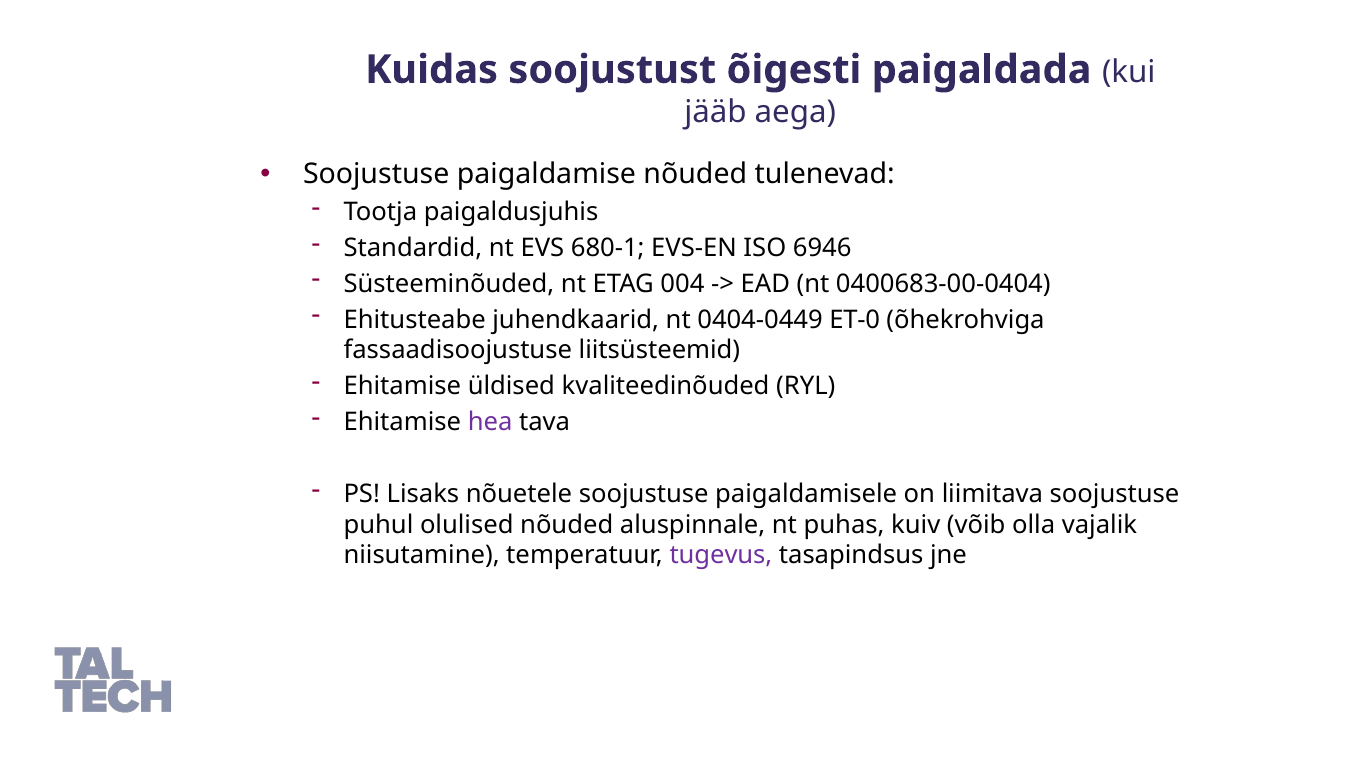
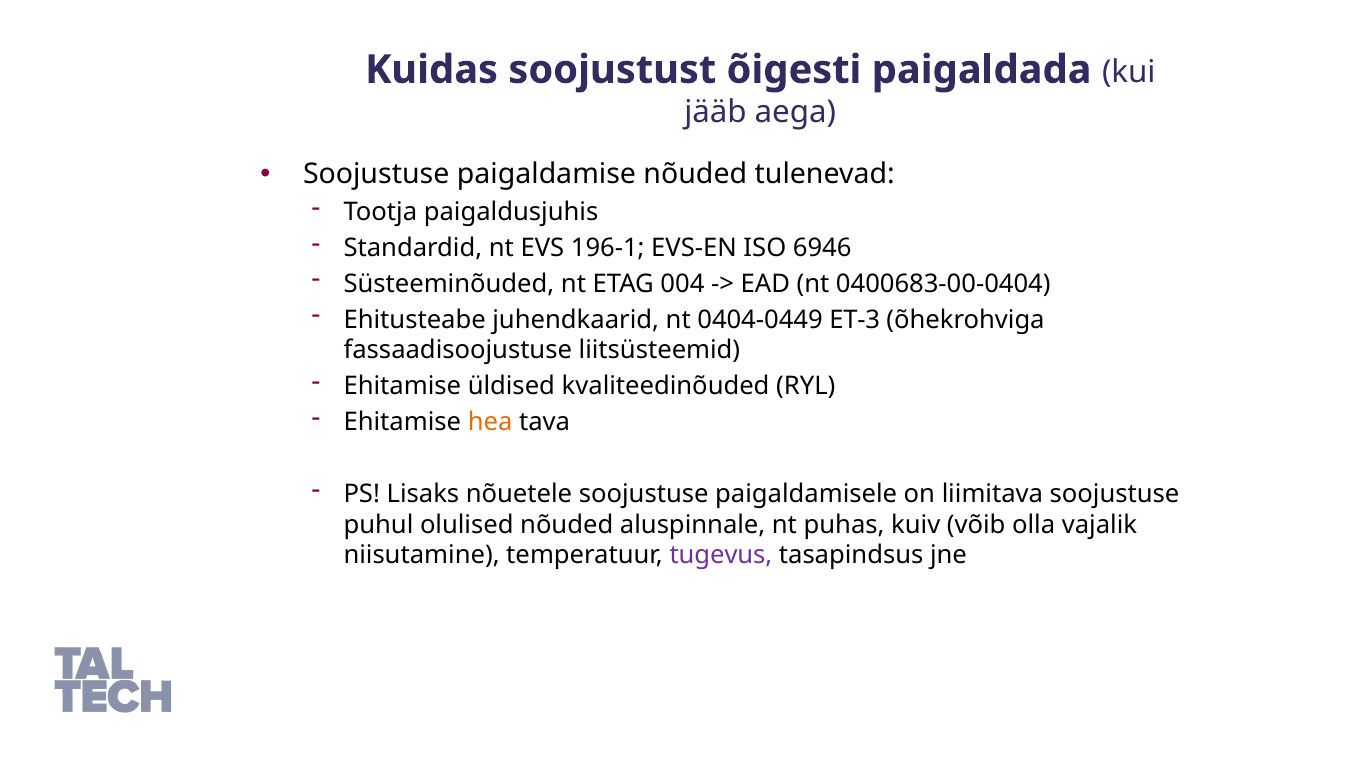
680-1: 680-1 -> 196-1 (608, 248)
ET-0: ET-0 -> ET-3 (855, 320)
hea colour: purple -> orange (490, 422)
